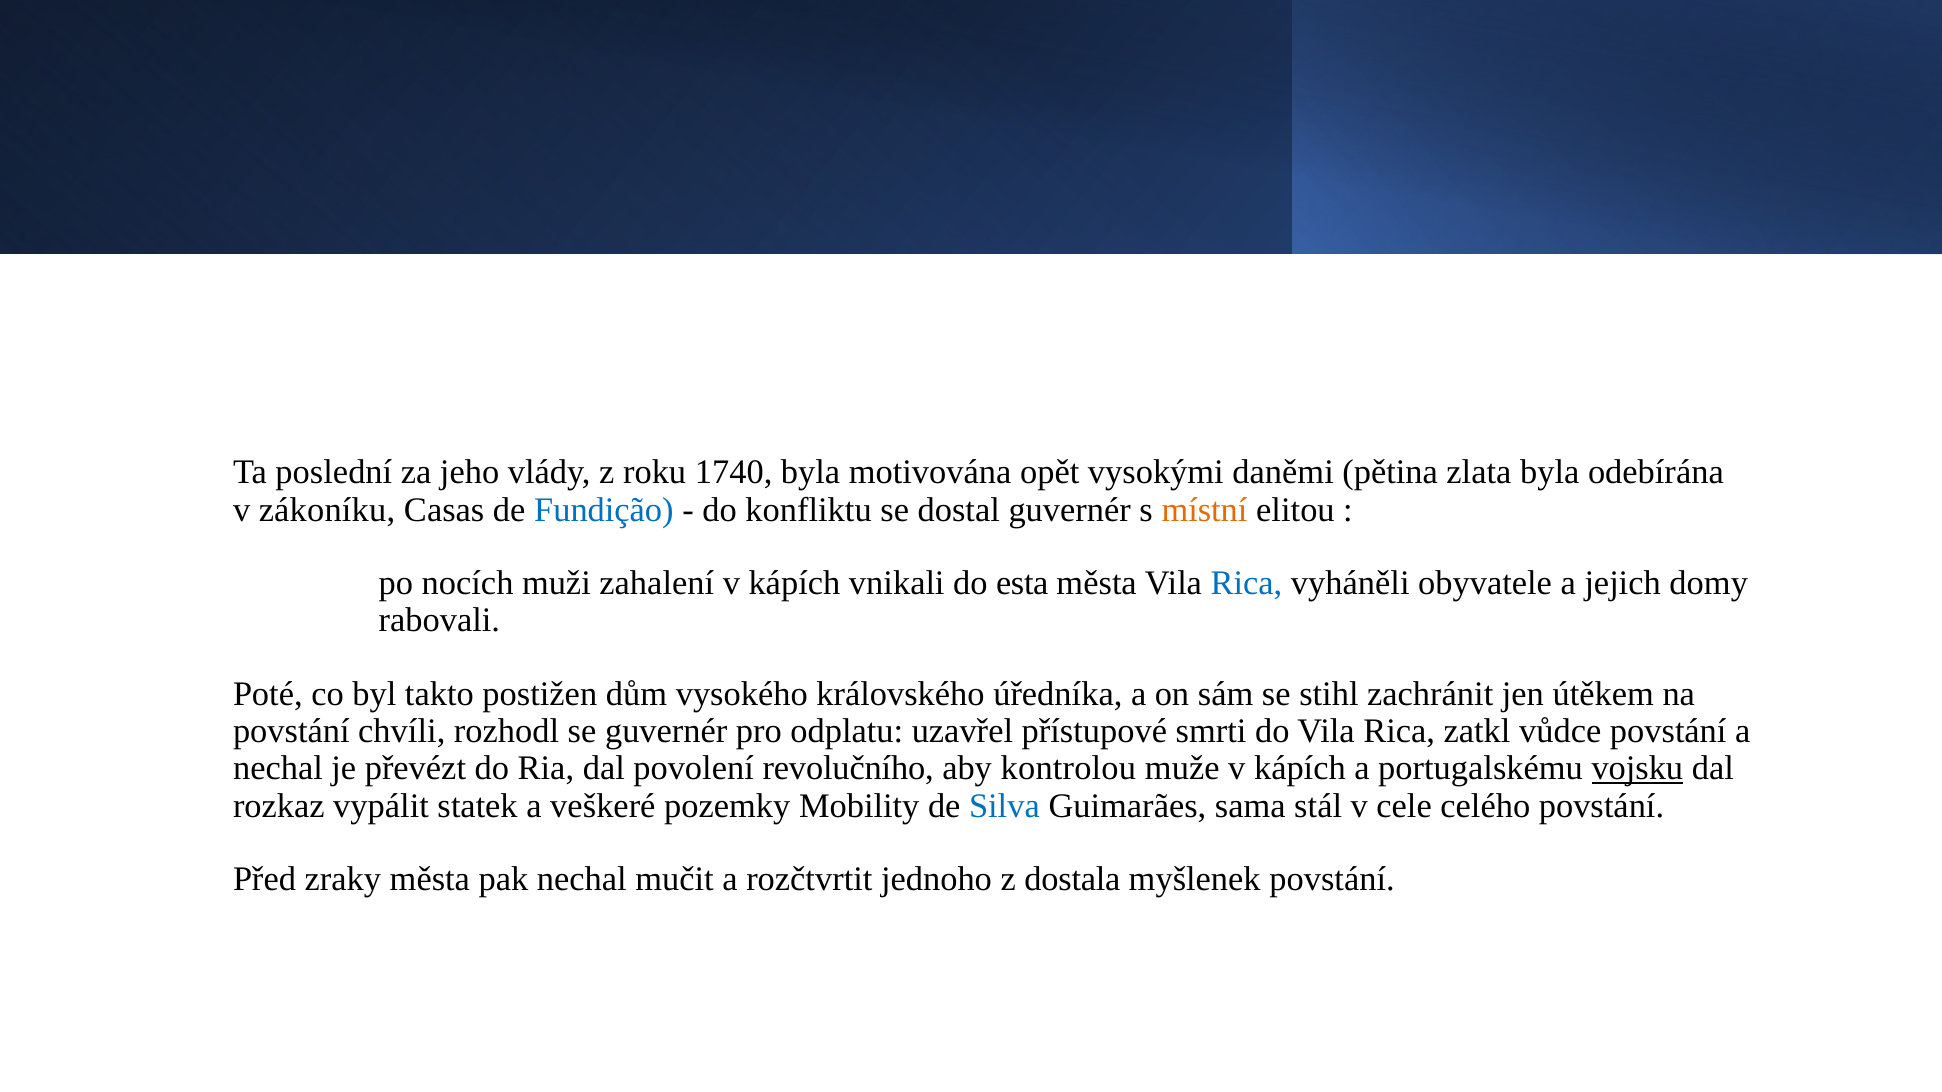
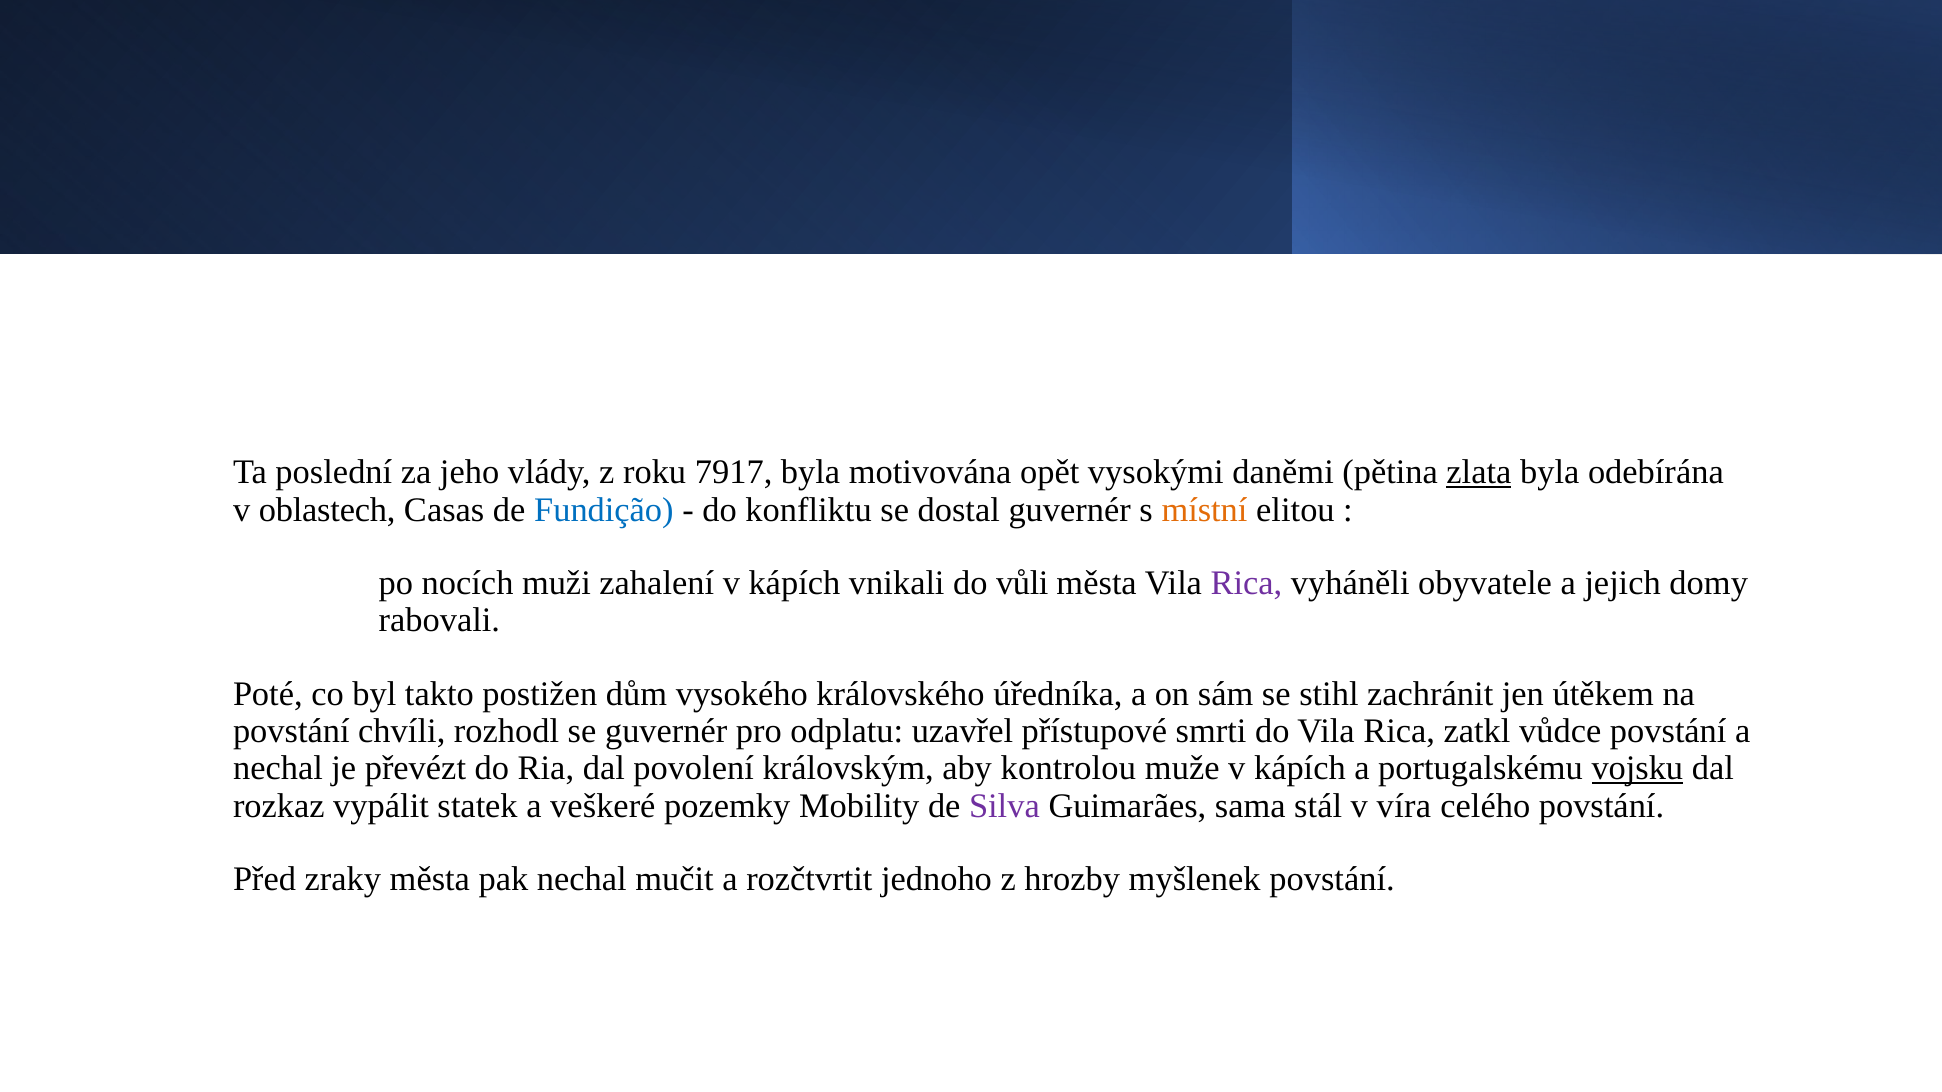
1740: 1740 -> 7917 (734, 473)
zlata underline: none -> present (1479, 473)
zákoníku: zákoníku -> oblastech (327, 510)
esta: esta -> vůli (1022, 583)
Rica colour: blue -> purple (1247, 583)
revolučního: revolučního -> královským (848, 769)
Silva colour: blue -> purple (1004, 806)
cele: cele -> víra (1404, 806)
dostala: dostala -> hrozby (1072, 880)
